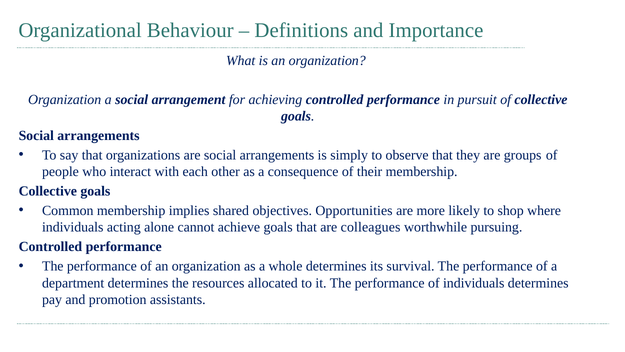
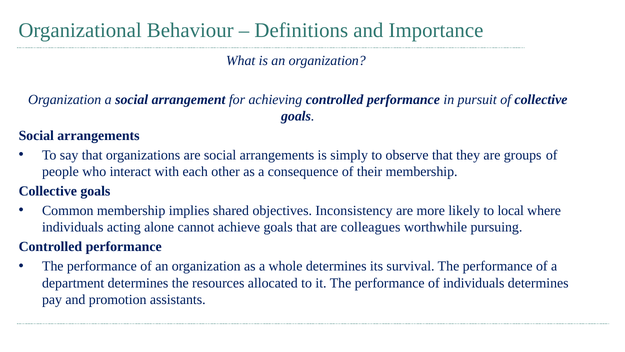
Opportunities: Opportunities -> Inconsistency (354, 210)
shop: shop -> local (511, 210)
